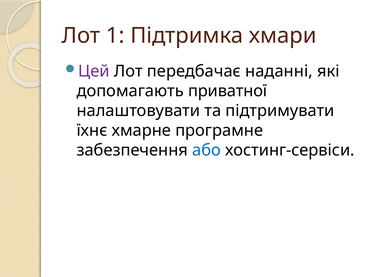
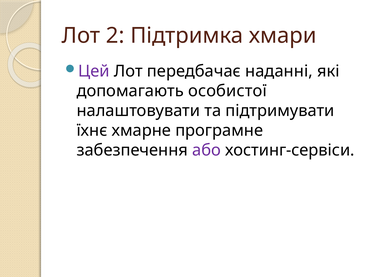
1: 1 -> 2 (115, 36)
приватної: приватної -> особистої (227, 91)
або colour: blue -> purple (207, 150)
